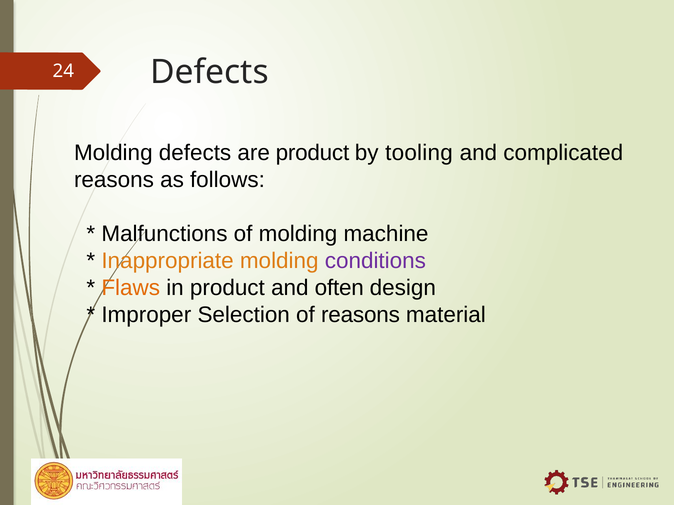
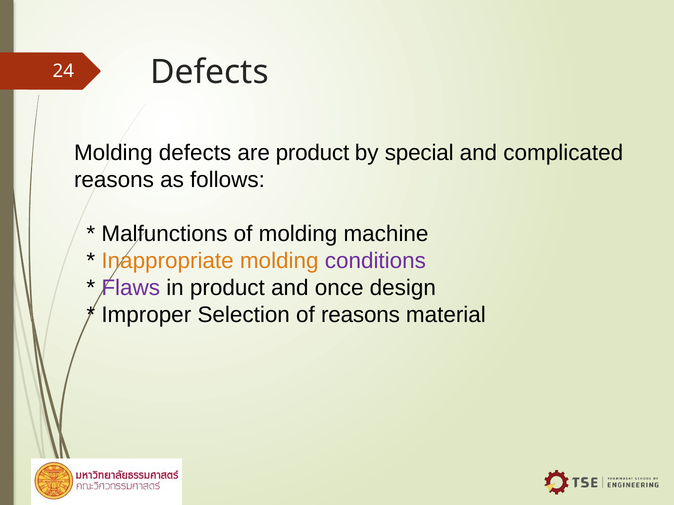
tooling: tooling -> special (419, 153)
Flaws colour: orange -> purple (131, 288)
often: often -> once (339, 288)
